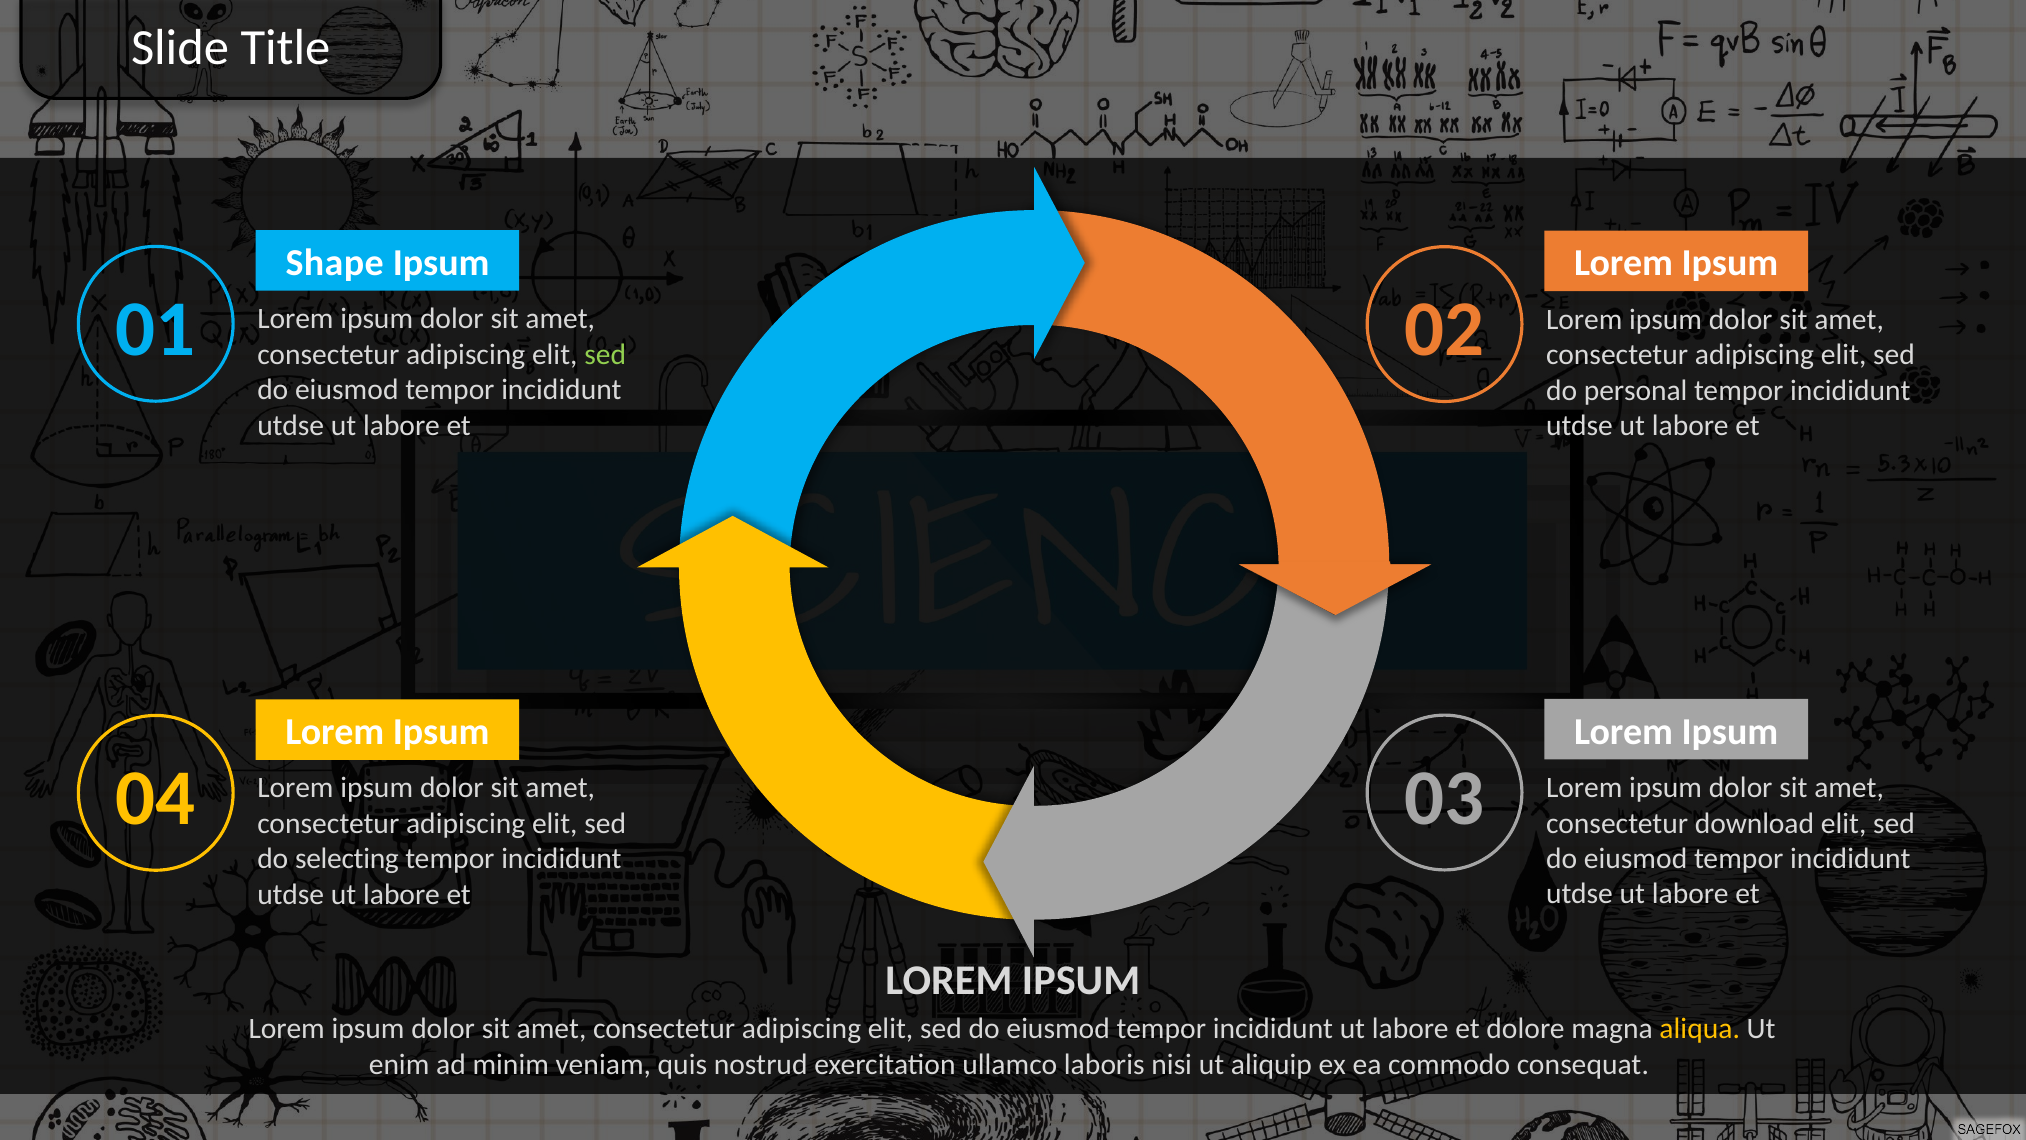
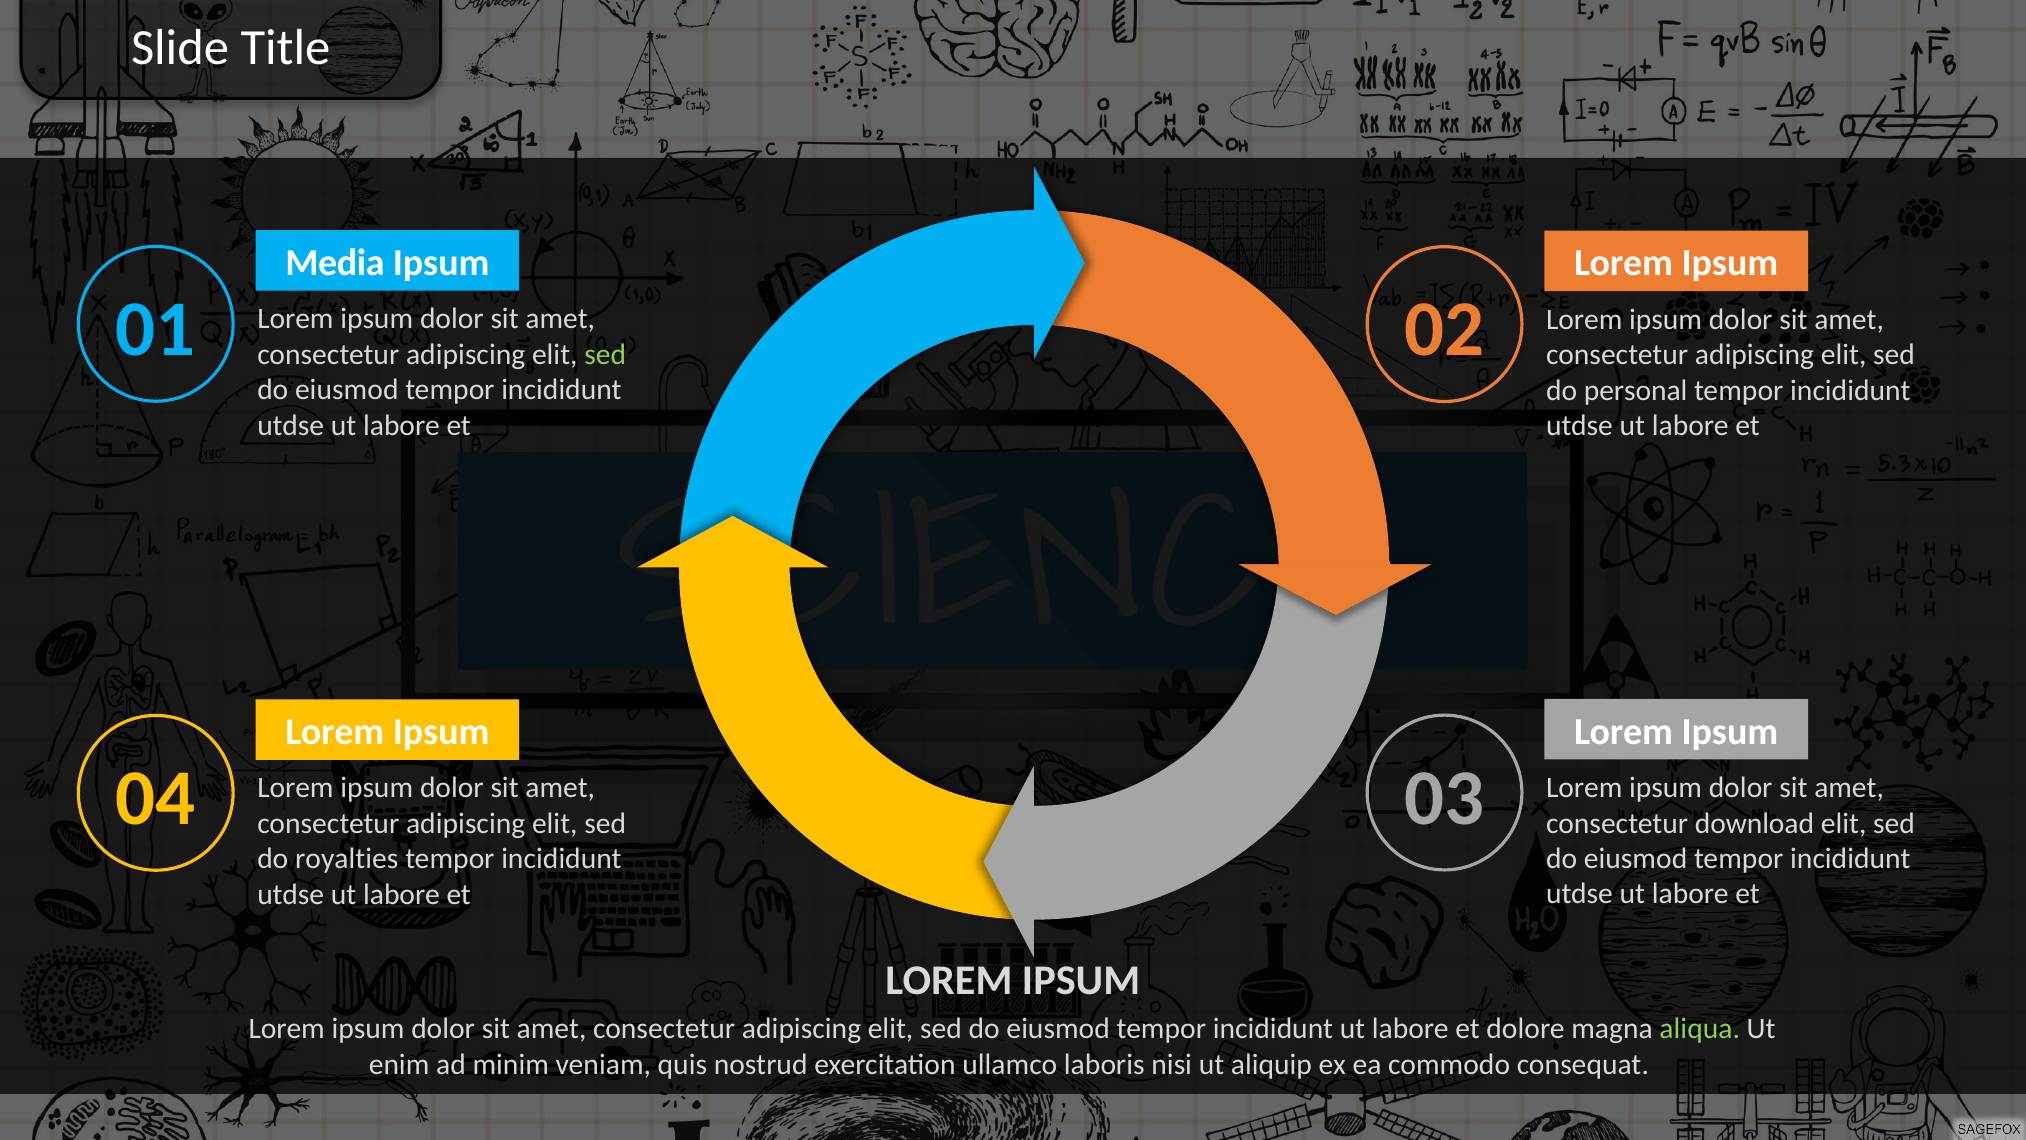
Shape: Shape -> Media (335, 263)
selecting: selecting -> royalties (347, 859)
aliqua colour: yellow -> light green (1700, 1028)
